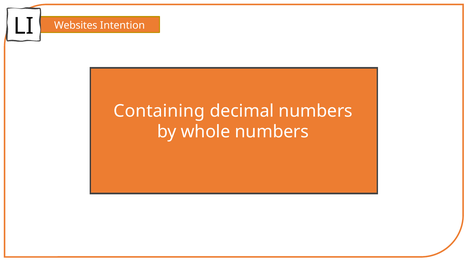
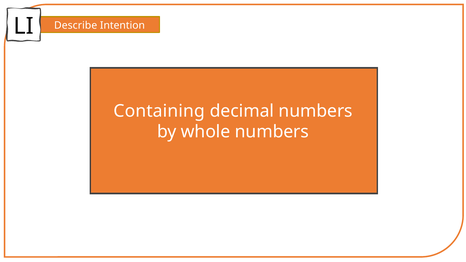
Websites: Websites -> Describe (76, 25)
